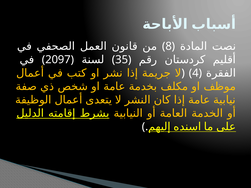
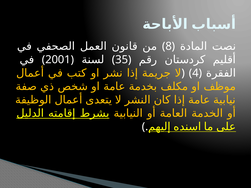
2097: 2097 -> 2001 (58, 60)
